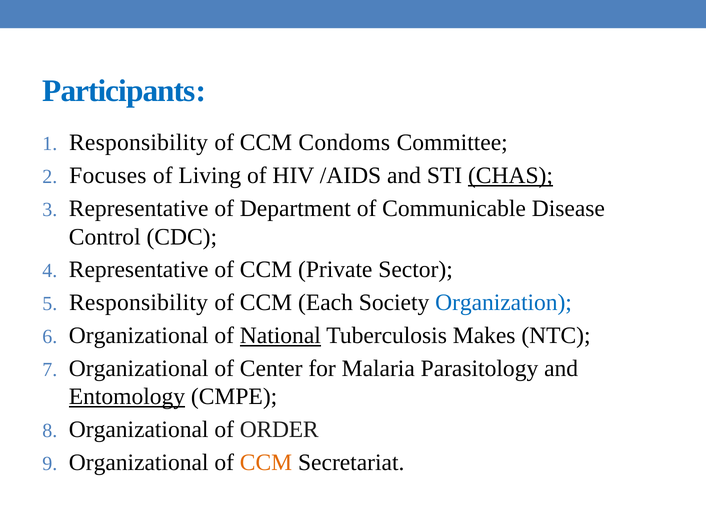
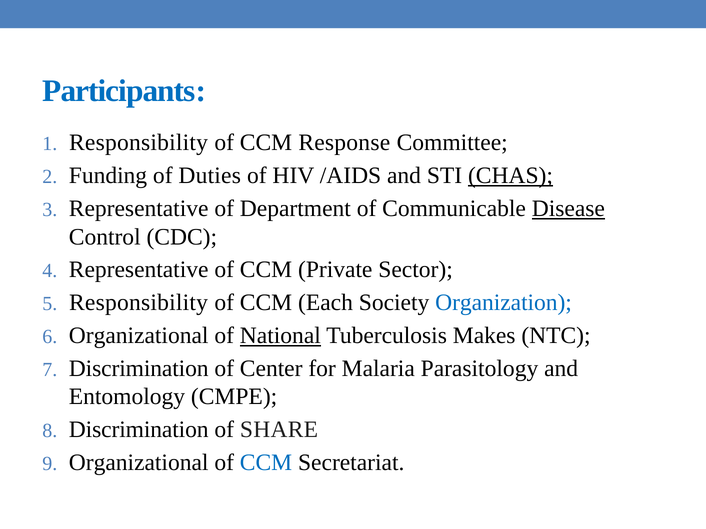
Condoms: Condoms -> Response (344, 143)
Focuses: Focuses -> Funding (108, 176)
Living: Living -> Duties (210, 176)
Disease underline: none -> present (568, 209)
Organizational: Organizational -> Discrimination (139, 369)
Entomology underline: present -> none (127, 397)
Organizational: Organizational -> Discrimination (139, 430)
ORDER: ORDER -> SHARE (279, 430)
CCM colour: orange -> blue (266, 463)
